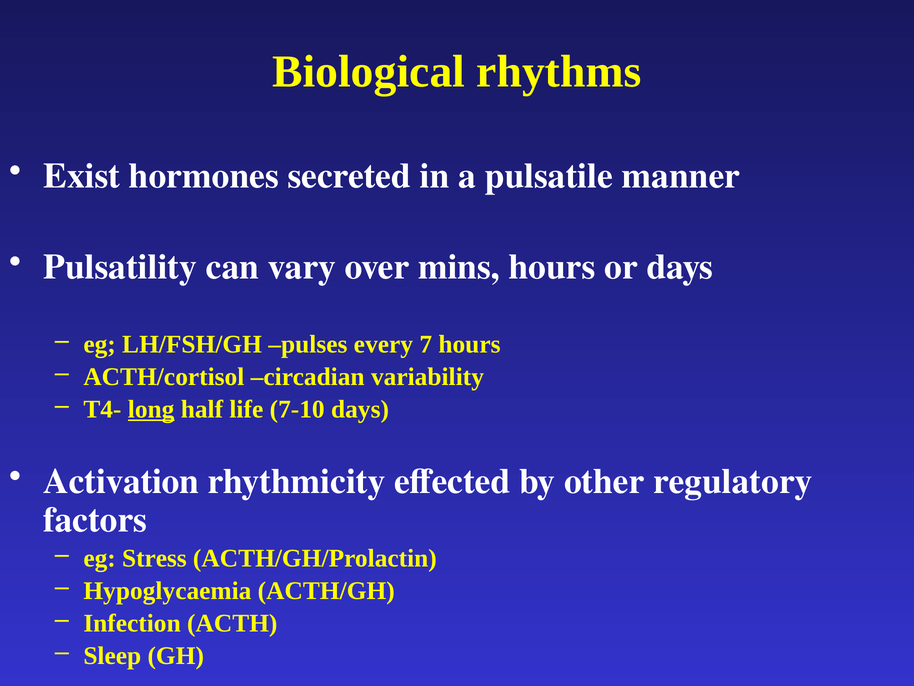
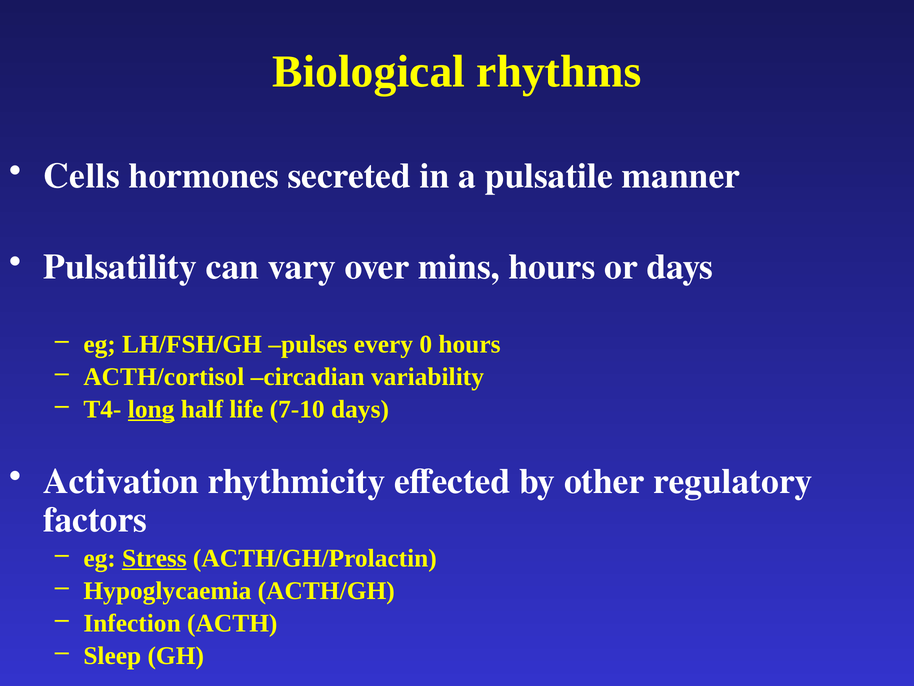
Exist: Exist -> Cells (82, 176)
7: 7 -> 0 (426, 344)
Stress underline: none -> present (154, 558)
